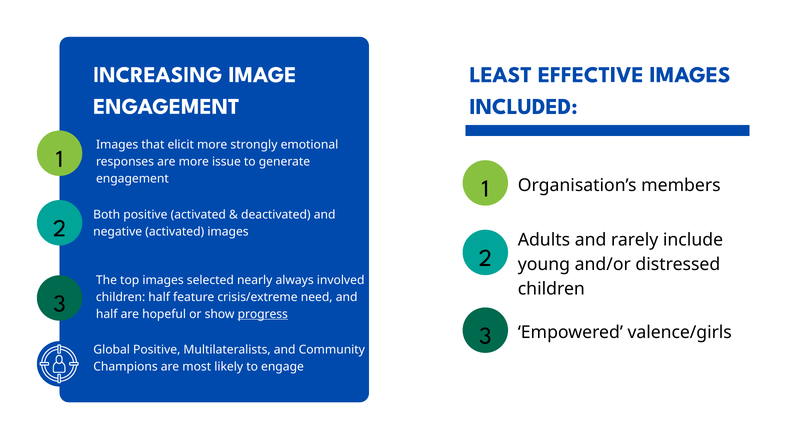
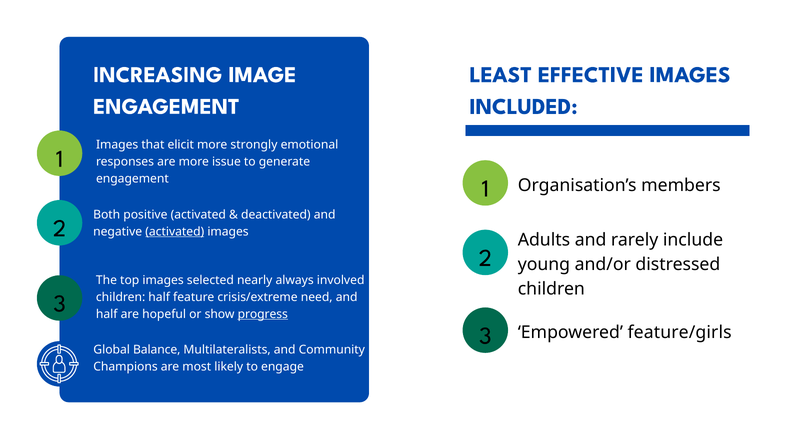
activated underline: none -> present (175, 231)
valence/girls: valence/girls -> feature/girls (680, 332)
Global Positive: Positive -> Balance (157, 349)
